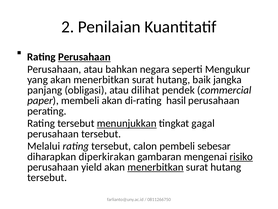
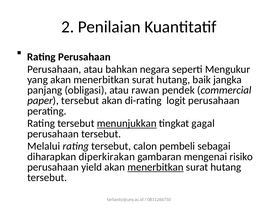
Perusahaan underline: present -> none (84, 57)
dilihat: dilihat -> rawan (145, 90)
paper membeli: membeli -> tersebut (80, 100)
hasil: hasil -> logit (176, 100)
sebesar: sebesar -> sebagai (214, 146)
risiko underline: present -> none (241, 156)
